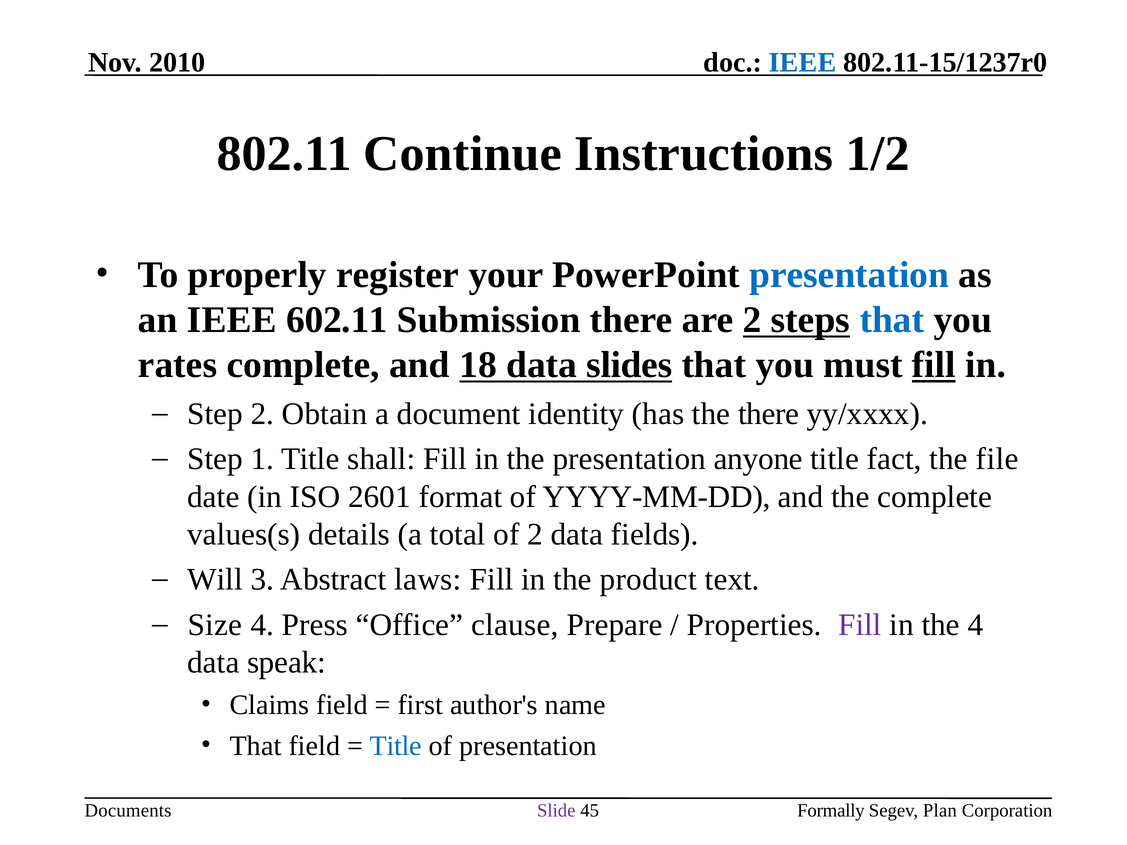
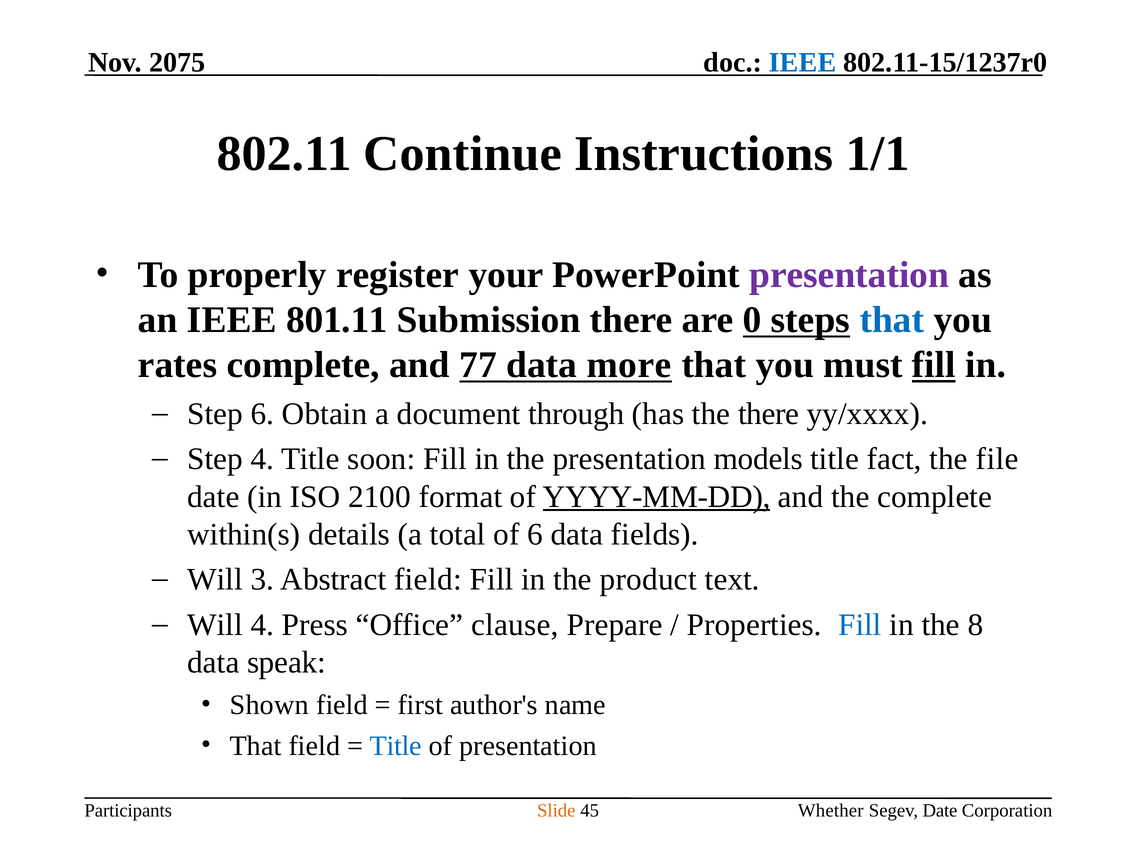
2010: 2010 -> 2075 (177, 63)
1/2: 1/2 -> 1/1 (878, 154)
presentation colour: blue -> purple (849, 275)
602.11: 602.11 -> 801.11 (337, 320)
are 2: 2 -> 0 (752, 320)
18: 18 -> 77 (478, 365)
slides: slides -> more (629, 365)
Step 2: 2 -> 6 (262, 414)
identity: identity -> through (576, 414)
Step 1: 1 -> 4 (262, 459)
shall: shall -> soon (381, 459)
anyone: anyone -> models (758, 459)
2601: 2601 -> 2100 (379, 497)
YYYY-MM-DD underline: none -> present (657, 497)
values(s: values(s -> within(s (244, 534)
of 2: 2 -> 6 (535, 534)
Abstract laws: laws -> field (428, 580)
Size: Size -> Will (215, 625)
Fill colour: purple -> blue (860, 625)
the 4: 4 -> 8 (976, 625)
Claims: Claims -> Shown (269, 705)
Documents: Documents -> Participants (128, 811)
Slide colour: purple -> orange (556, 811)
Formally: Formally -> Whether (831, 811)
Segev Plan: Plan -> Date (940, 811)
